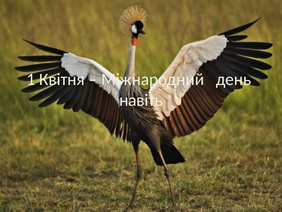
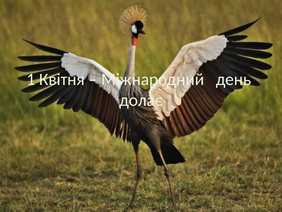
навіть: навіть -> долає (141, 100)
